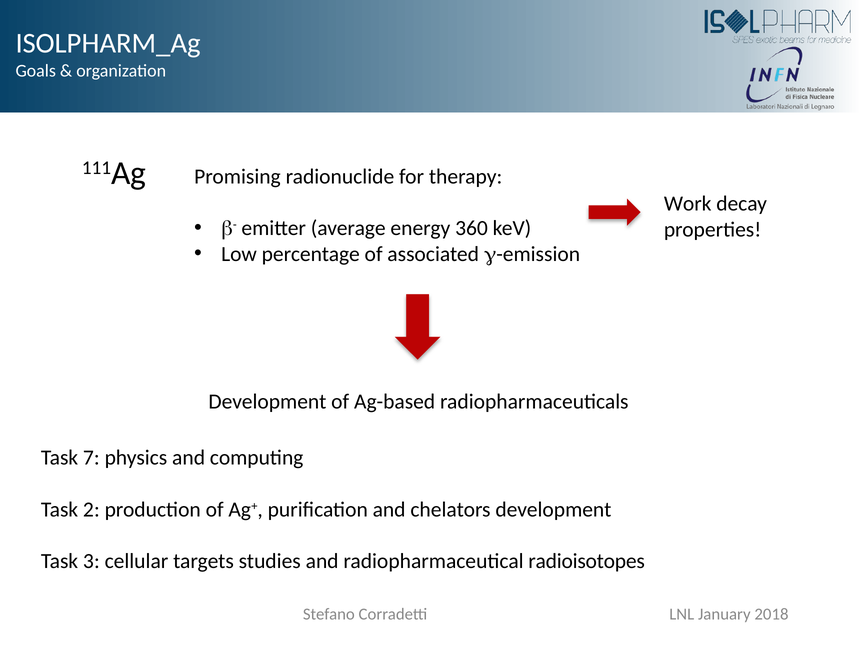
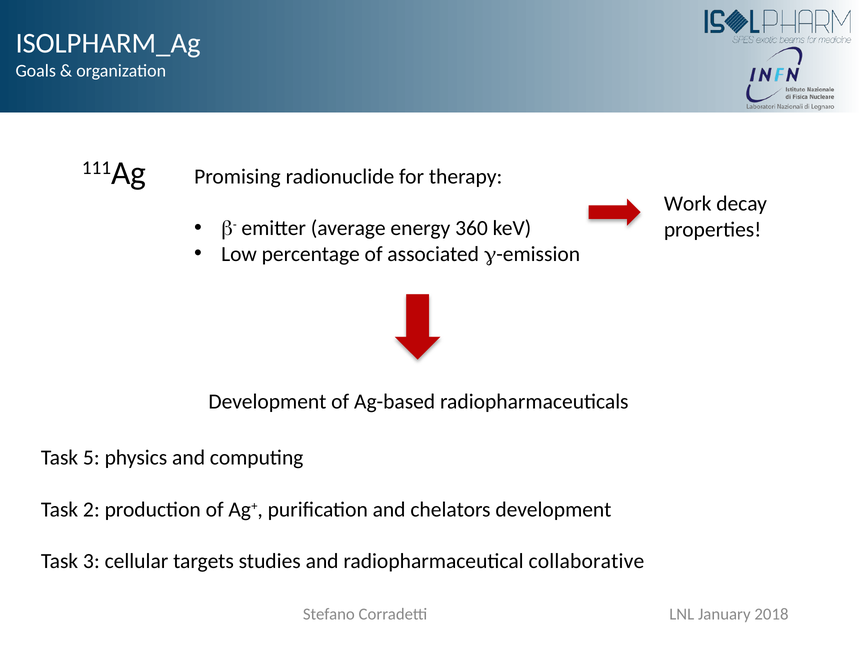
7: 7 -> 5 (91, 458)
radioisotopes: radioisotopes -> collaborative (586, 562)
